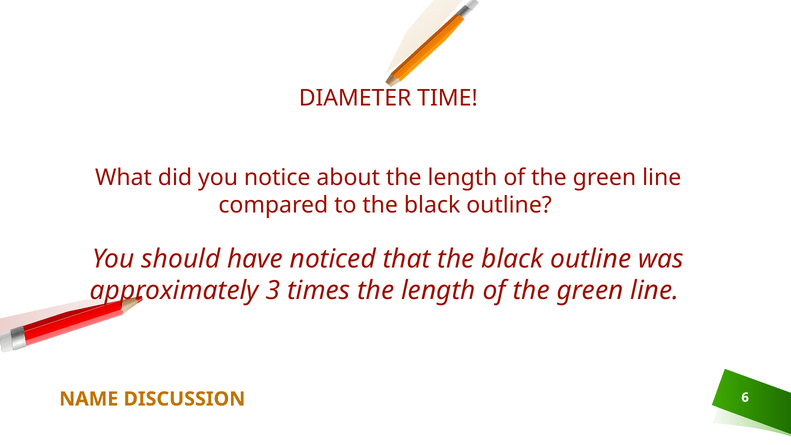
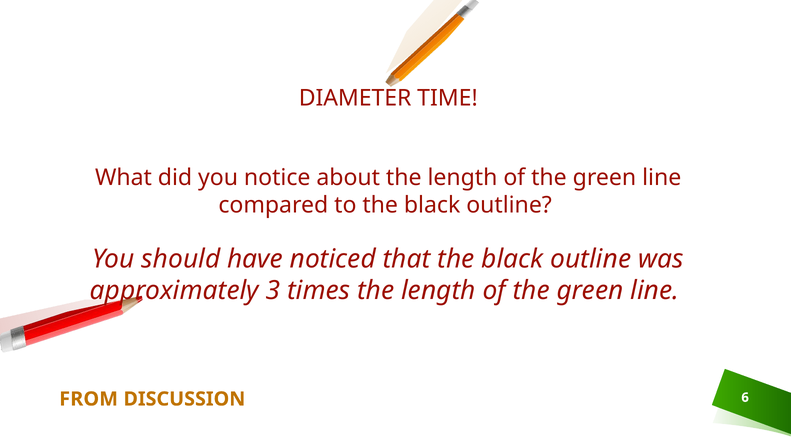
NAME: NAME -> FROM (89, 399)
